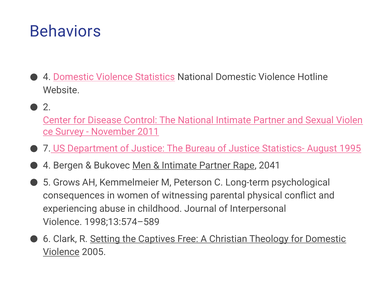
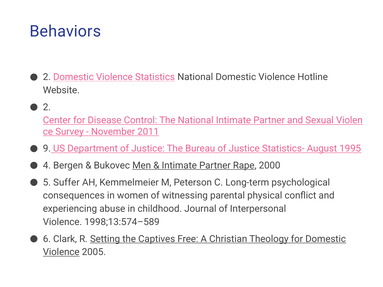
4: 4 -> 2 (47, 77)
7: 7 -> 9 (47, 149)
2041: 2041 -> 2000 (270, 166)
Grows: Grows -> Suffer (66, 183)
